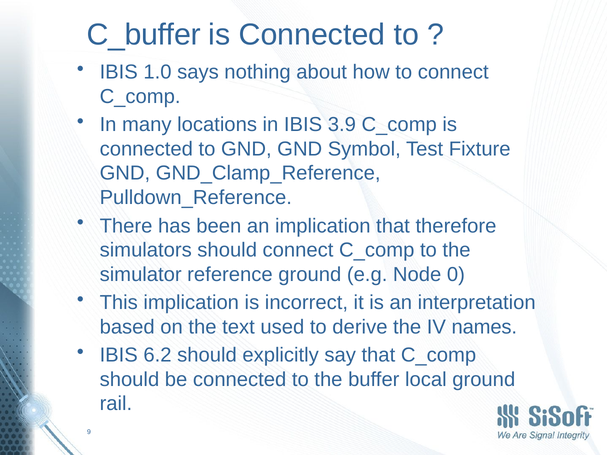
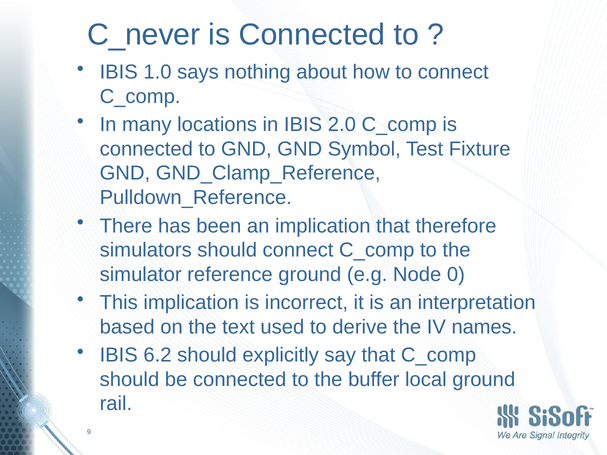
C_buffer: C_buffer -> C_never (144, 35)
3.9: 3.9 -> 2.0 (342, 125)
